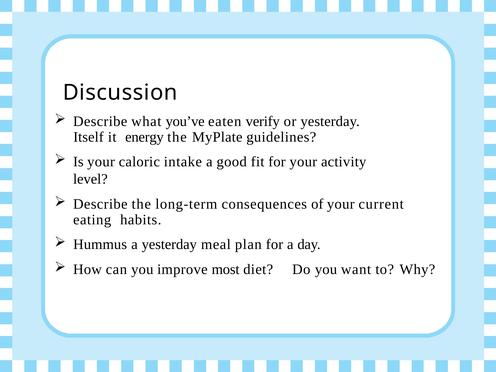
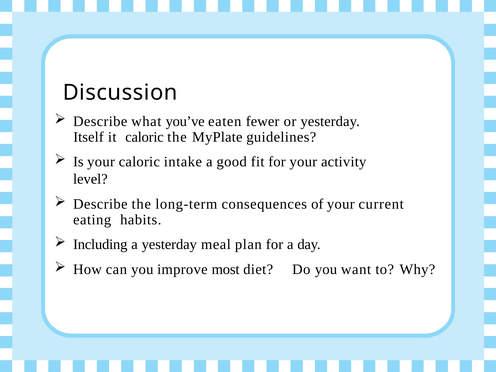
verify: verify -> fewer (263, 121)
it energy: energy -> caloric (144, 137)
Hummus: Hummus -> Including (100, 244)
